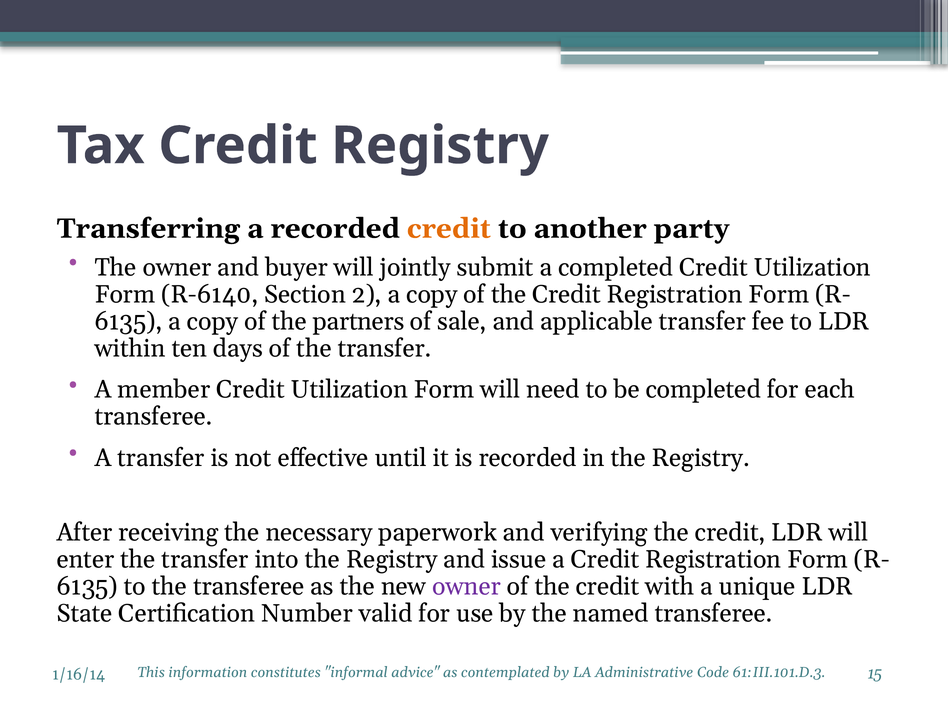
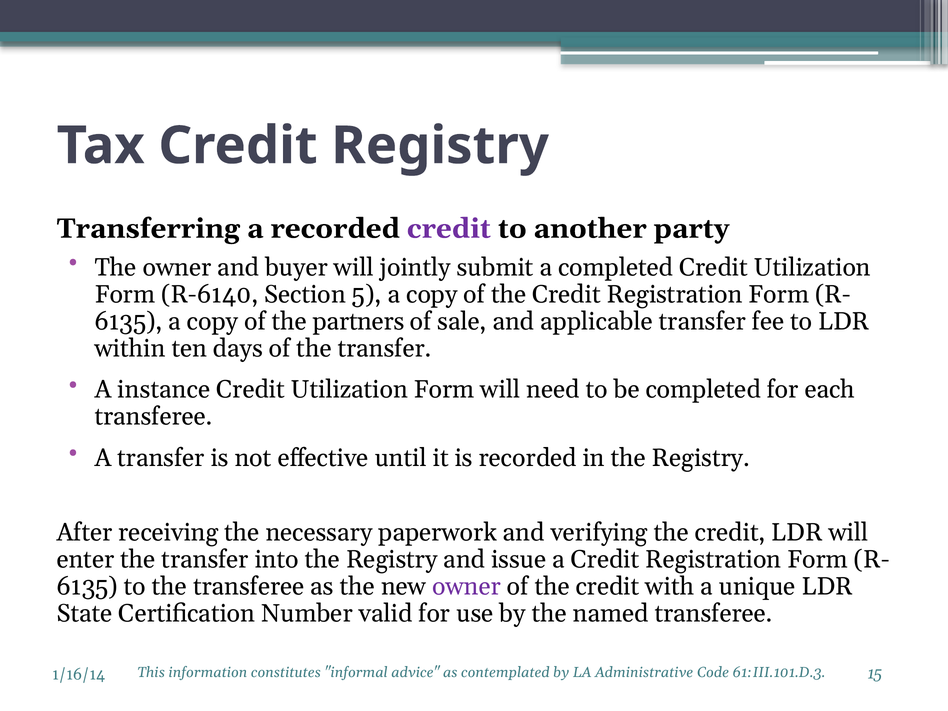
credit colour: orange -> purple (449, 229)
2: 2 -> 5 (367, 294)
member: member -> instance (164, 390)
